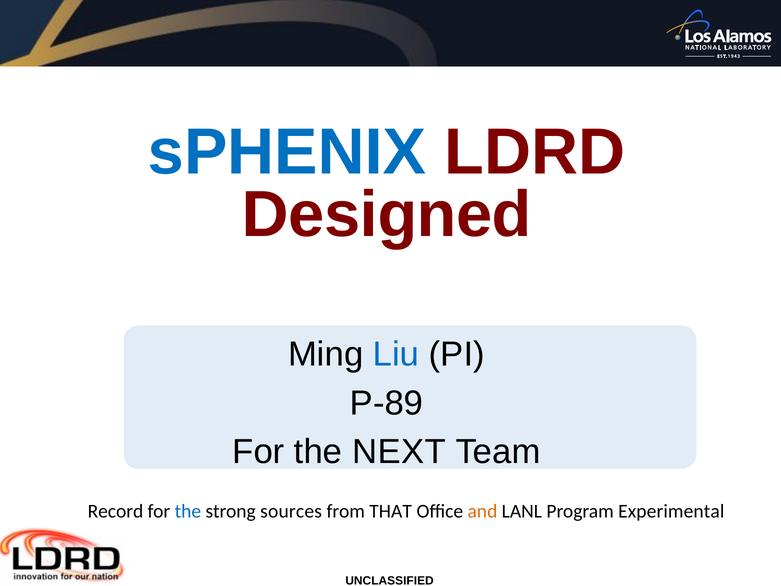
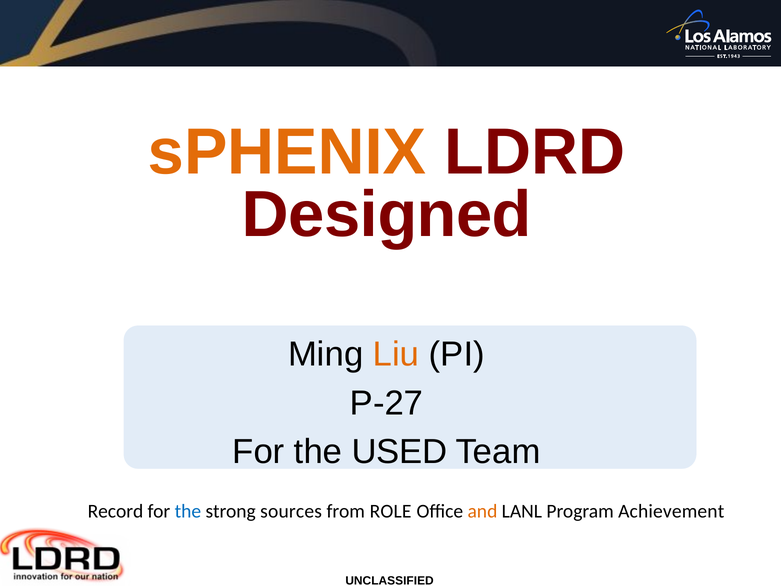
sPHENIX colour: blue -> orange (287, 152)
Liu colour: blue -> orange (396, 354)
P-89: P-89 -> P-27 (387, 403)
NEXT: NEXT -> USED (399, 452)
THAT: THAT -> ROLE (391, 511)
Experimental: Experimental -> Achievement (671, 511)
